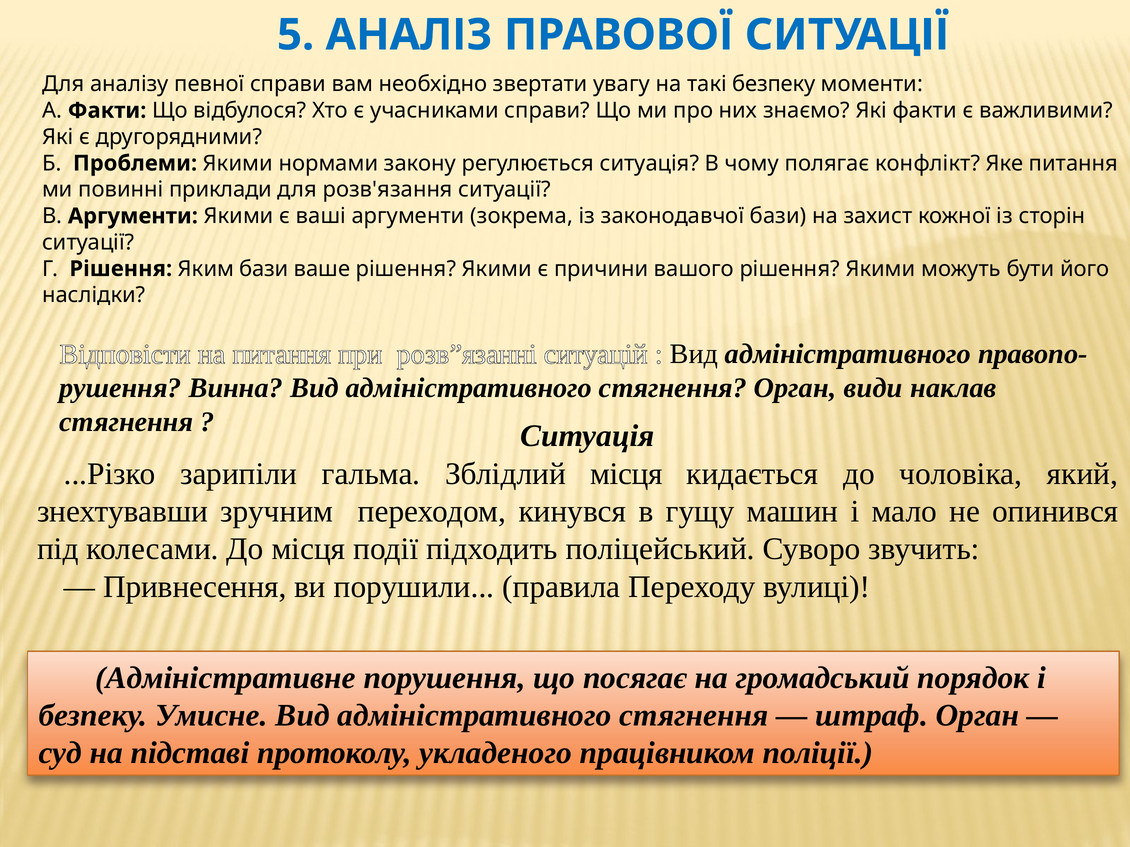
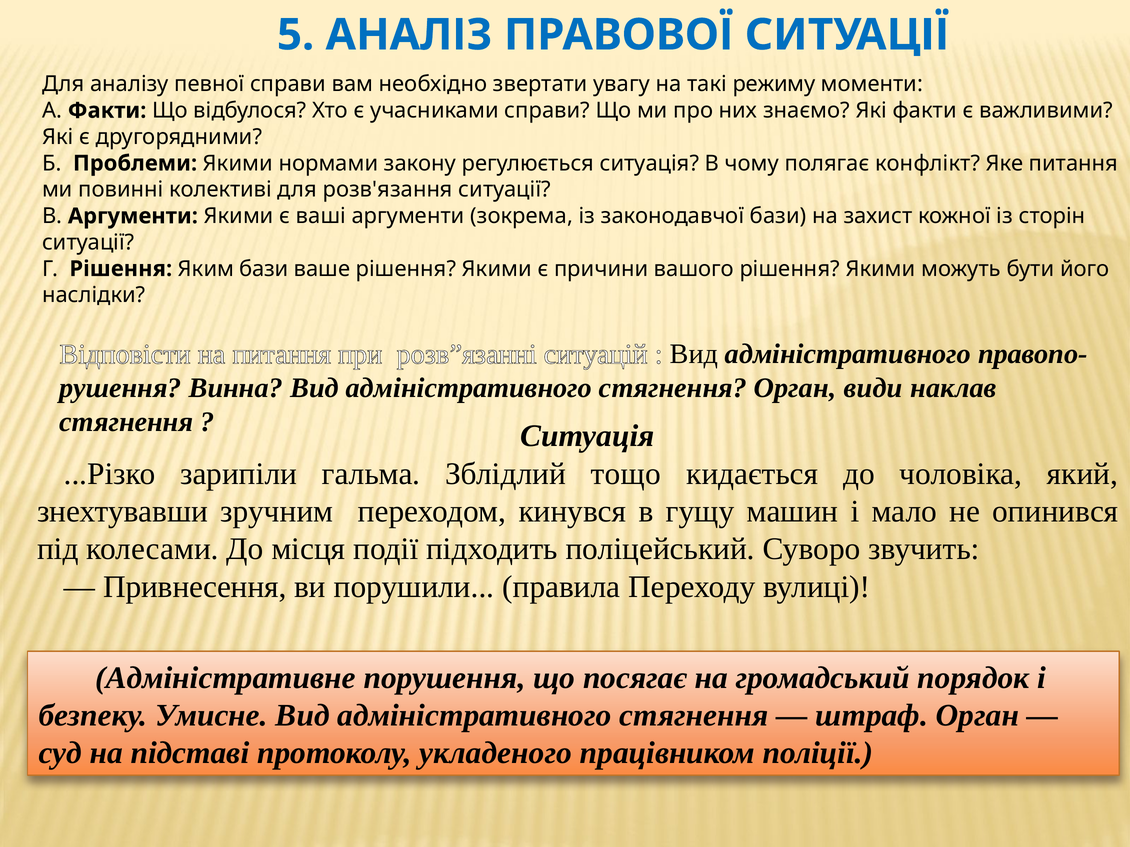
такі безпеку: безпеку -> режиму (774, 84)
приклади: приклади -> колективі (221, 190)
Зблідлий місця: місця -> тощо (626, 474)
